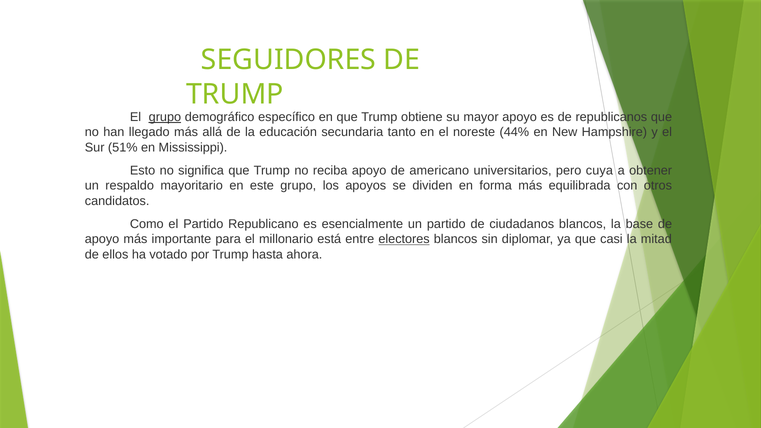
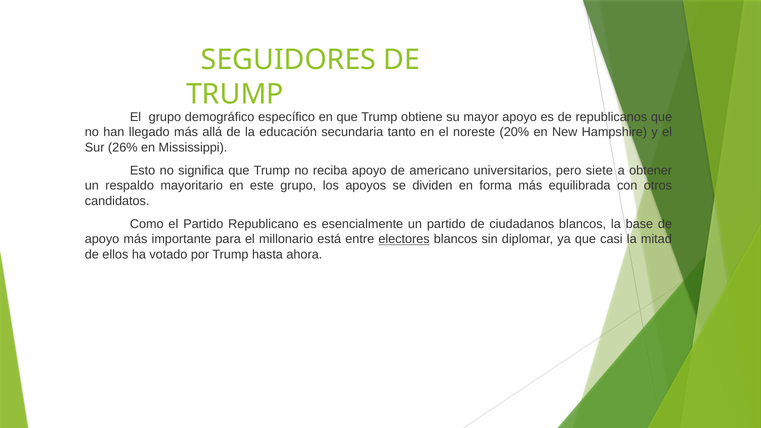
grupo underline: present -> none (165, 117)
44%: 44% -> 20% (514, 132)
51%: 51% -> 26% (123, 148)
cuya: cuya -> siete (599, 171)
